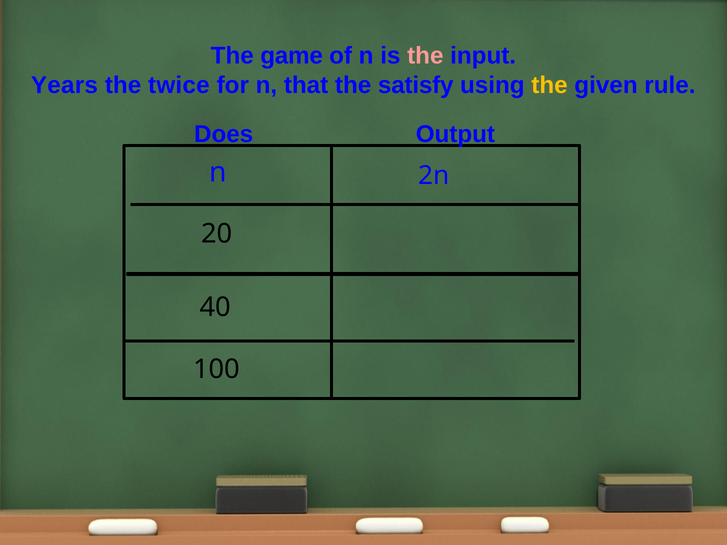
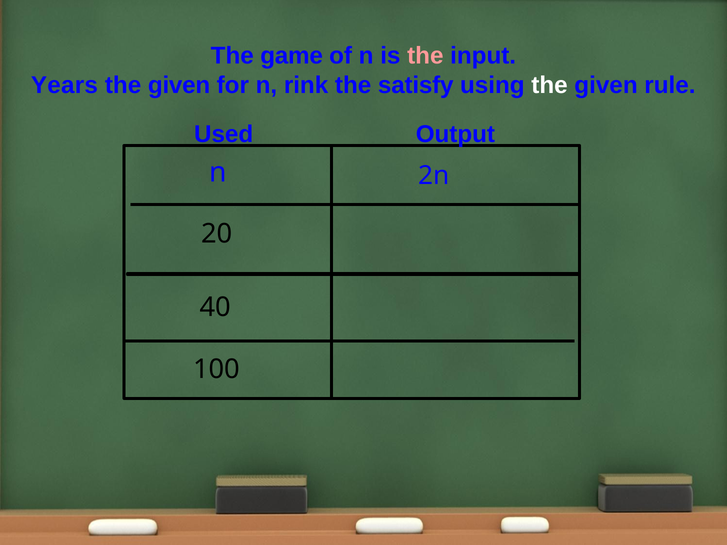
twice: twice -> given (179, 85)
that: that -> rink (306, 85)
the colour: yellow -> white (550, 85)
Does: Does -> Used (224, 134)
